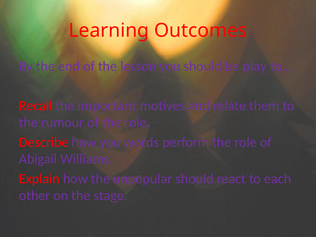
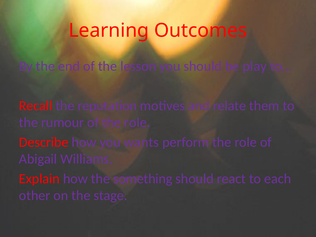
important: important -> reputation (107, 106)
words: words -> wants (141, 142)
unpopular: unpopular -> something (143, 179)
